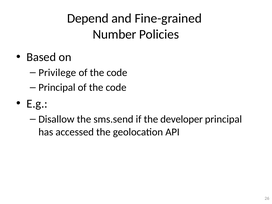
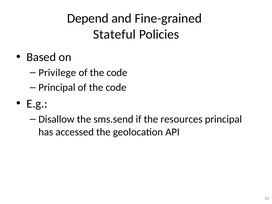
Number: Number -> Stateful (114, 34)
developer: developer -> resources (181, 119)
